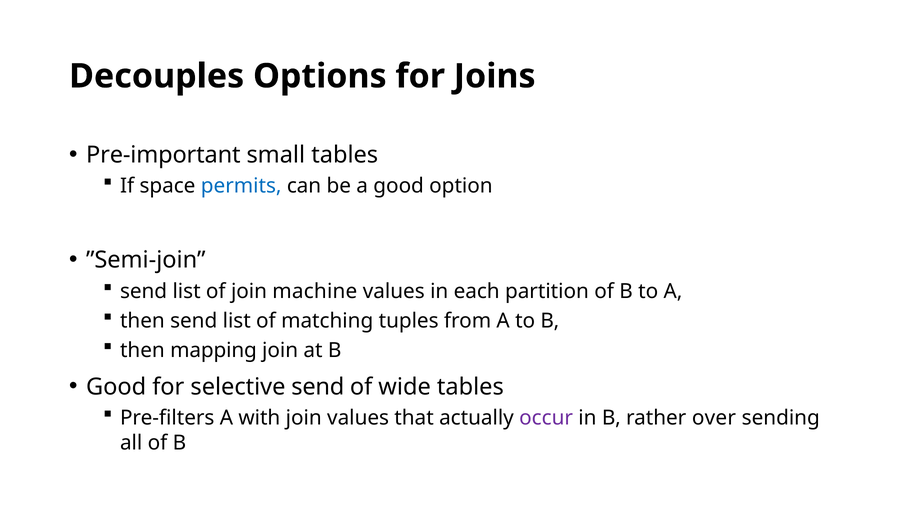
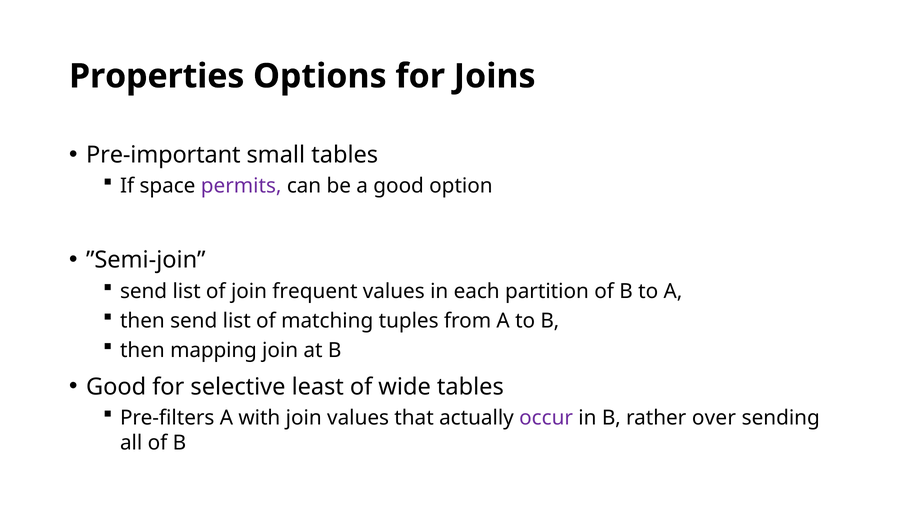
Decouples: Decouples -> Properties (157, 76)
permits colour: blue -> purple (241, 186)
machine: machine -> frequent (315, 291)
selective send: send -> least (318, 387)
